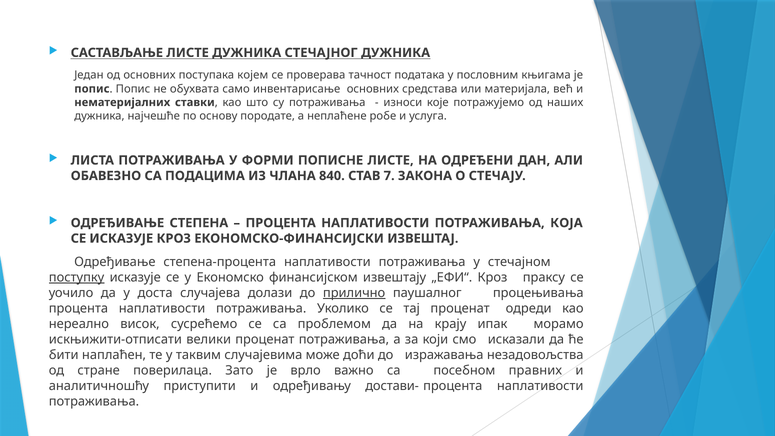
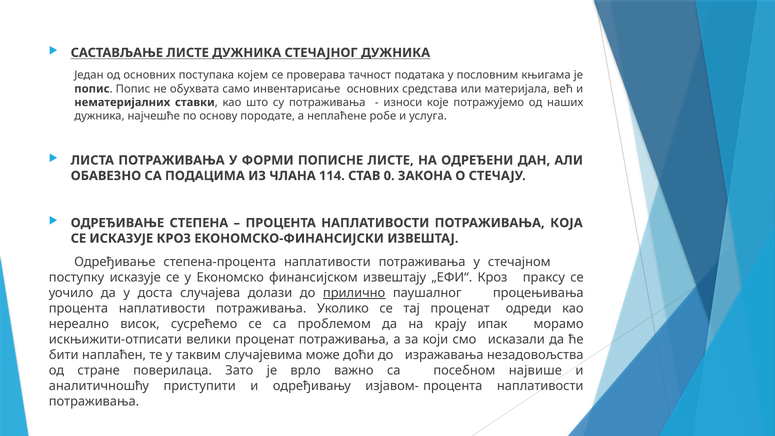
840: 840 -> 114 (332, 176)
7: 7 -> 0 (389, 176)
поступку underline: present -> none (77, 277)
правних: правних -> највише (535, 370)
достави-: достави- -> изјавом- (392, 386)
